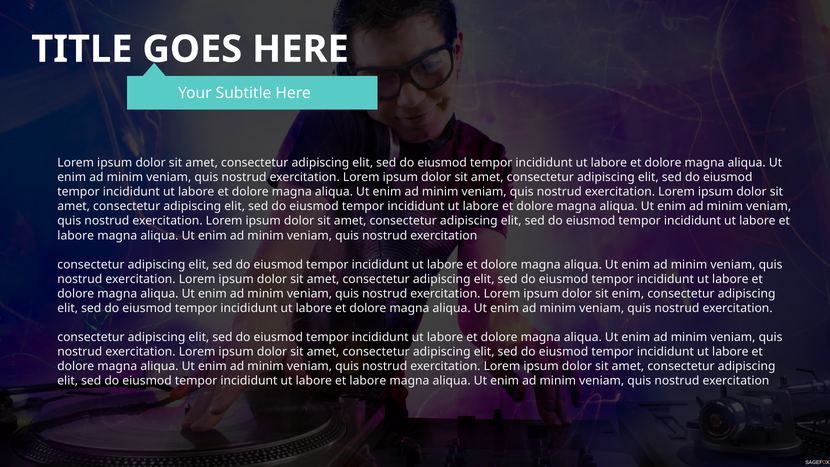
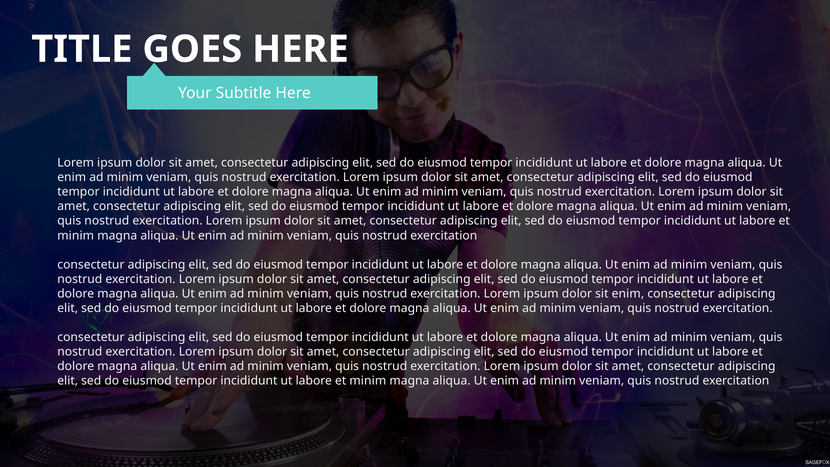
labore: labore -> minim (76, 235)
labore: labore -> minim (368, 381)
